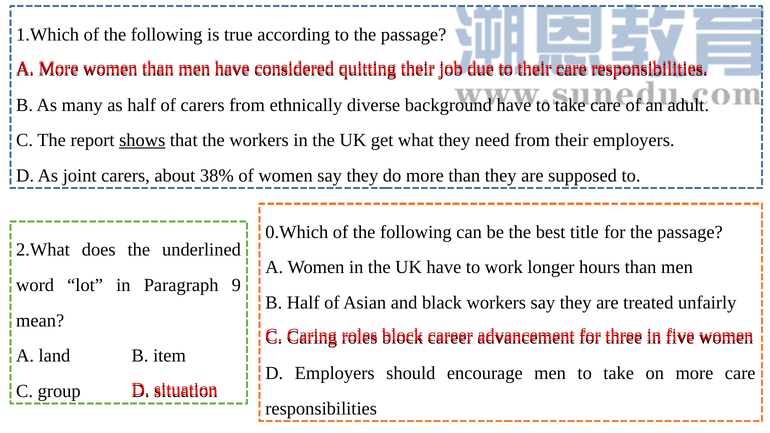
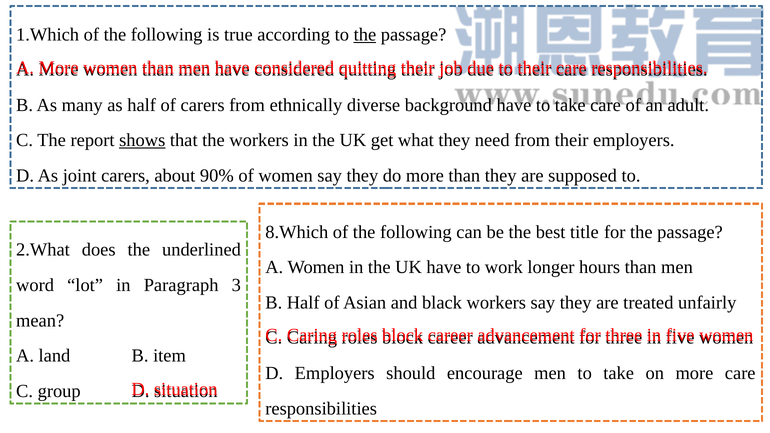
the underline: none -> present (365, 34)
38%: 38% -> 90% (217, 176)
0.Which: 0.Which -> 8.Which (297, 232)
9: 9 -> 3 (236, 285)
